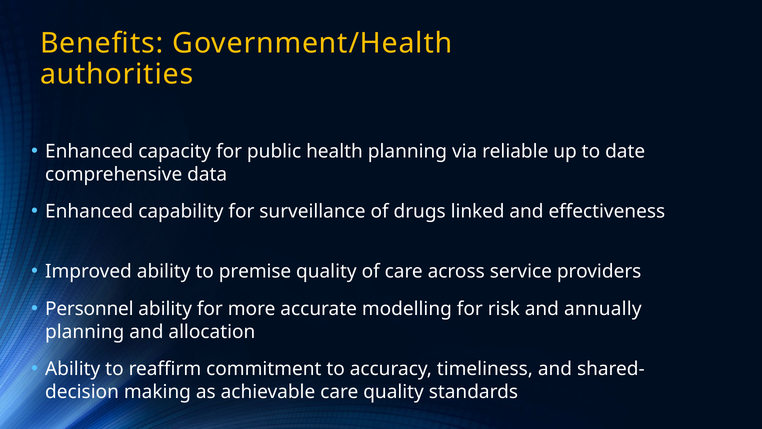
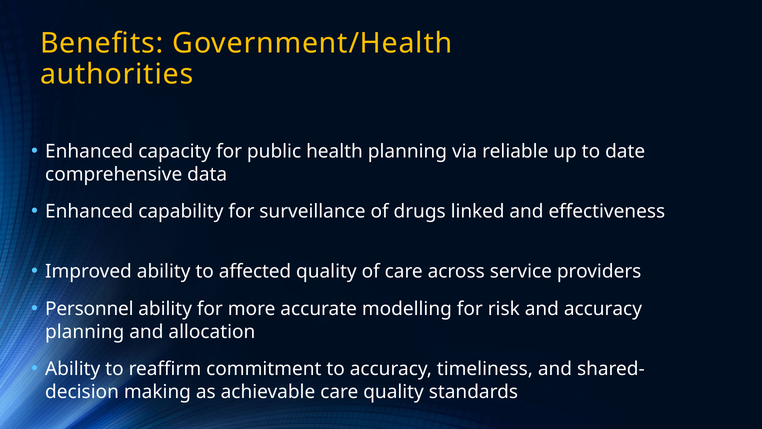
premise: premise -> affected (255, 272)
and annually: annually -> accuracy (603, 309)
